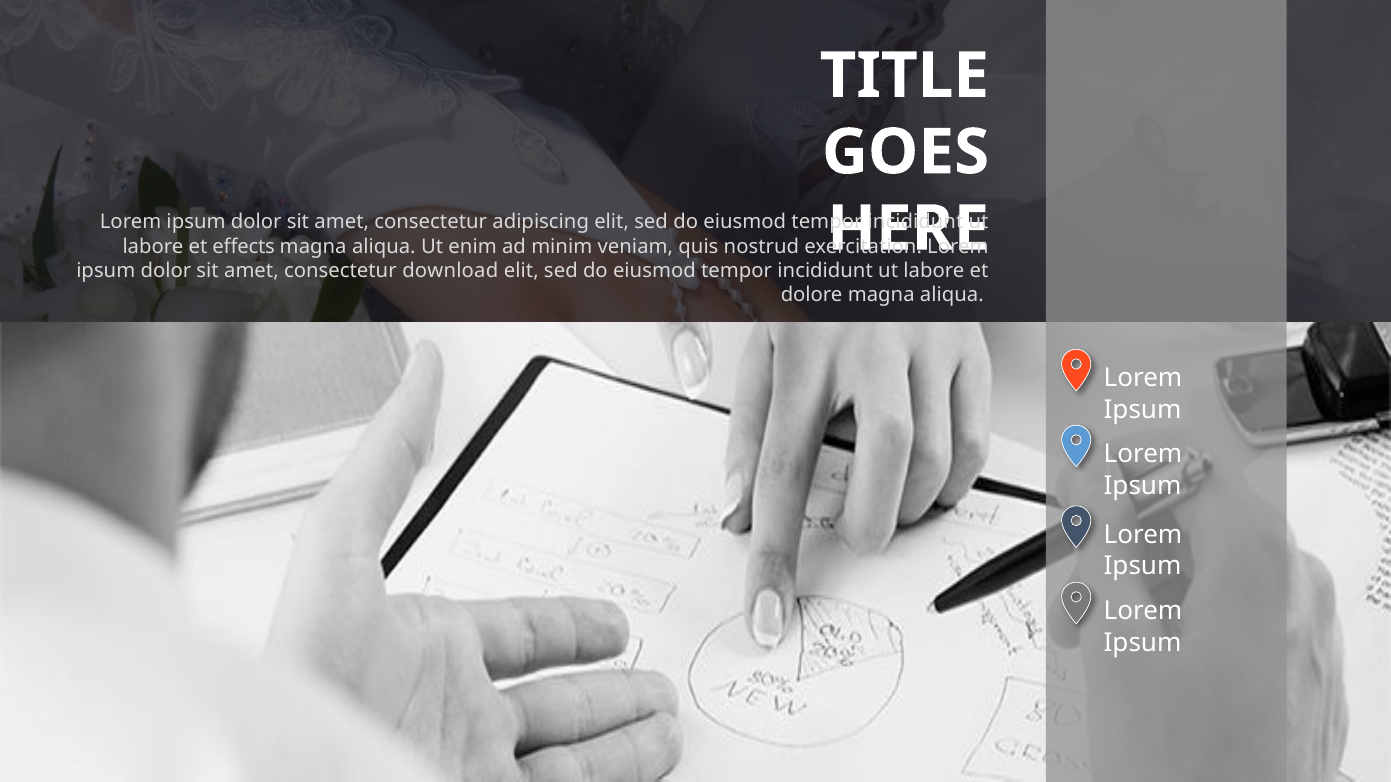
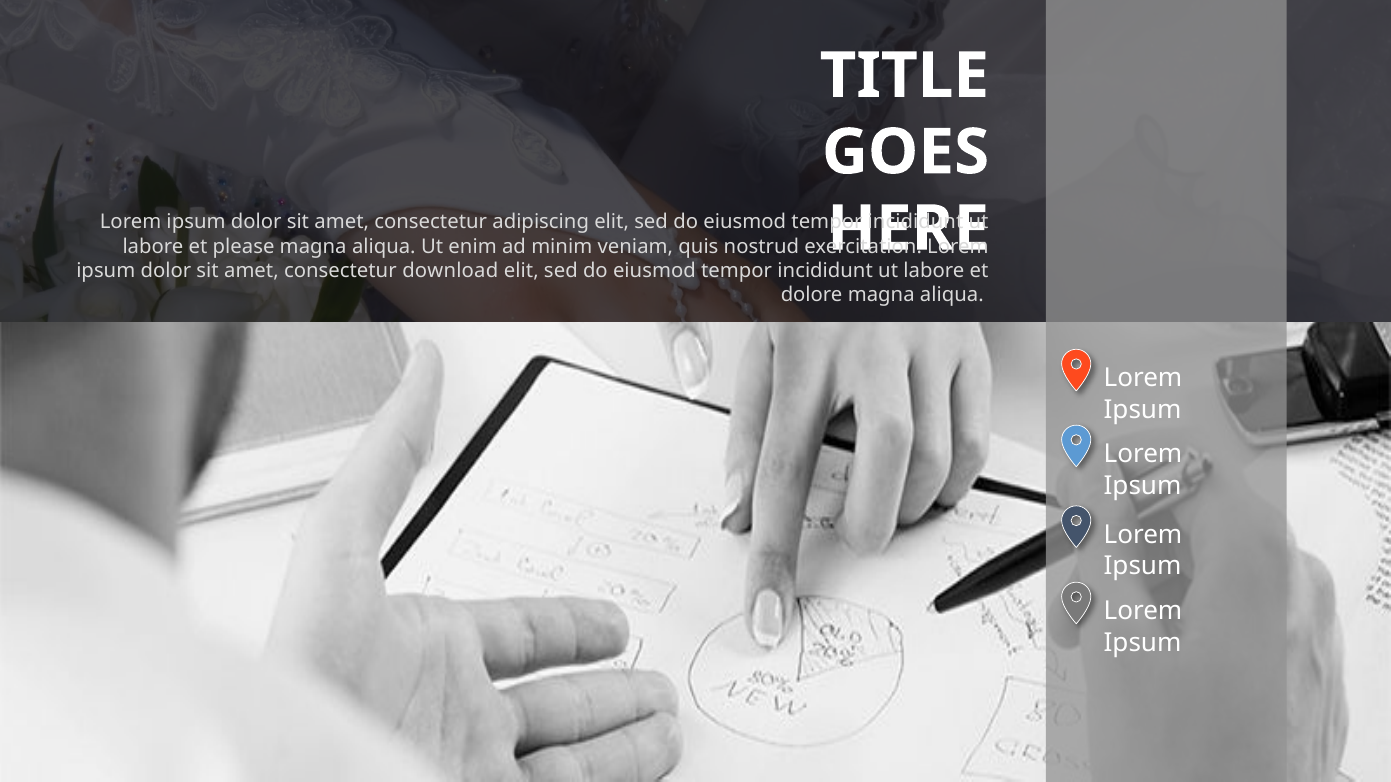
effects: effects -> please (244, 246)
